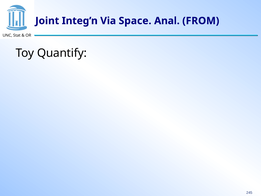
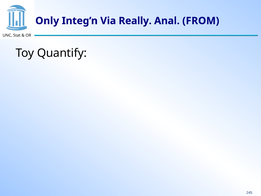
Joint: Joint -> Only (47, 21)
Space: Space -> Really (135, 21)
